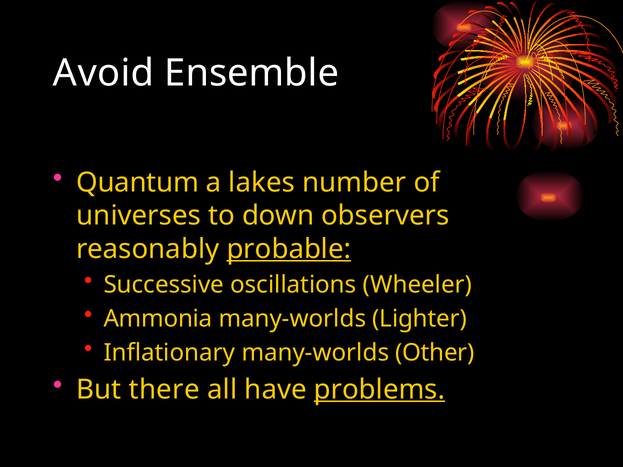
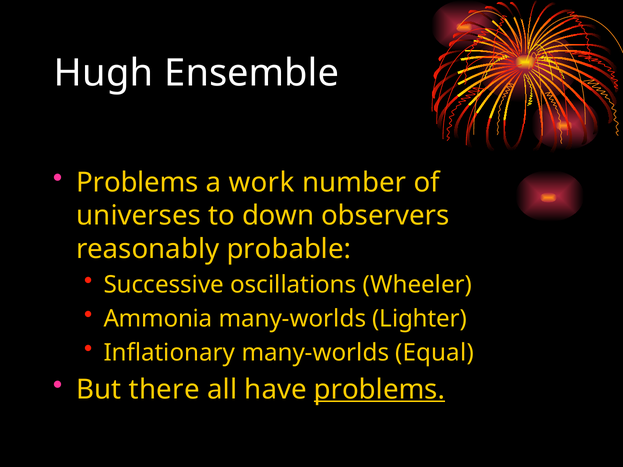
Avoid: Avoid -> Hugh (104, 73)
Quantum: Quantum -> Problems (138, 183)
lakes: lakes -> work (262, 183)
probable underline: present -> none (289, 249)
Other: Other -> Equal (435, 353)
